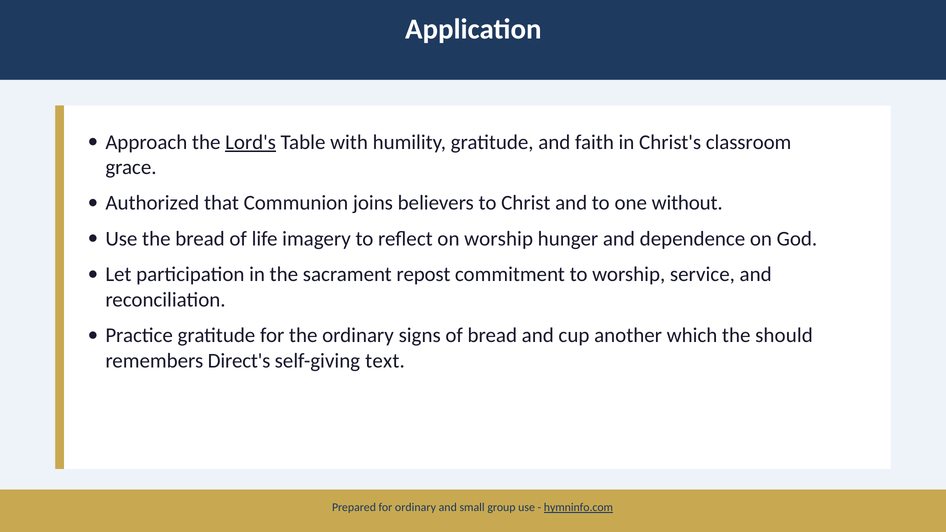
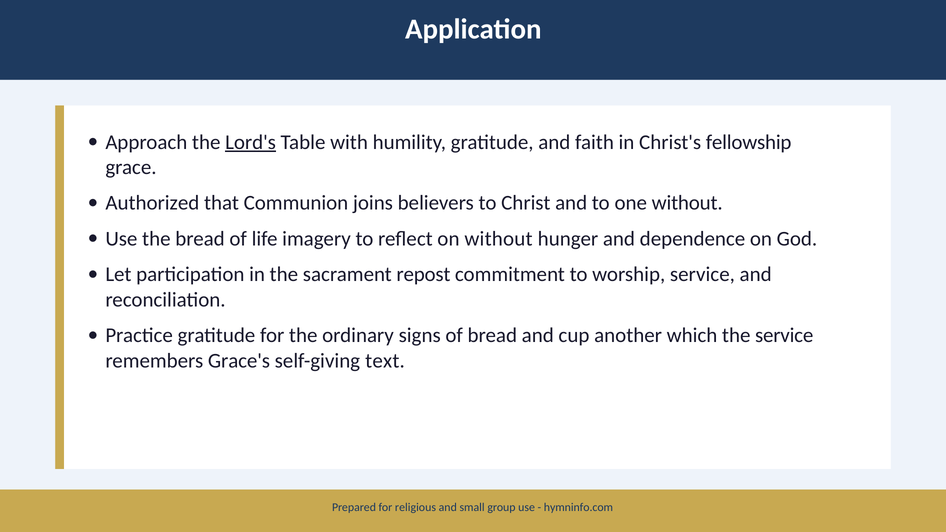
classroom: classroom -> fellowship (749, 142)
on worship: worship -> without (499, 239)
the should: should -> service (784, 335)
Direct's: Direct's -> Grace's (239, 361)
for ordinary: ordinary -> religious (416, 508)
hymninfo.com underline: present -> none (578, 508)
